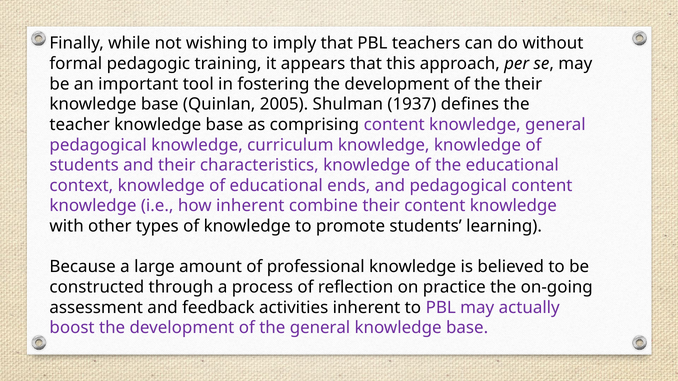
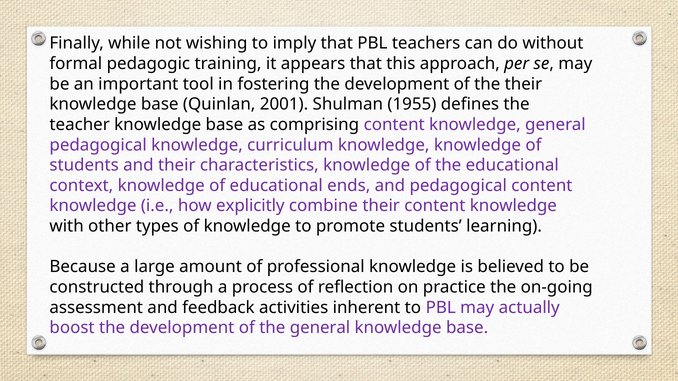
2005: 2005 -> 2001 (284, 104)
1937: 1937 -> 1955 (412, 104)
how inherent: inherent -> explicitly (250, 206)
